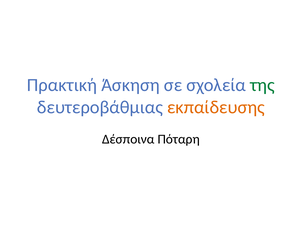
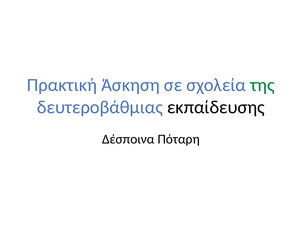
εκπαίδευσης colour: orange -> black (216, 107)
